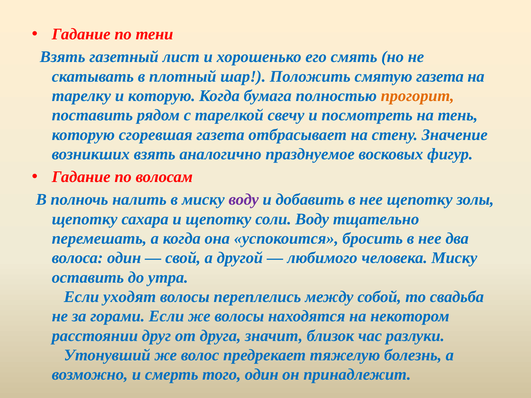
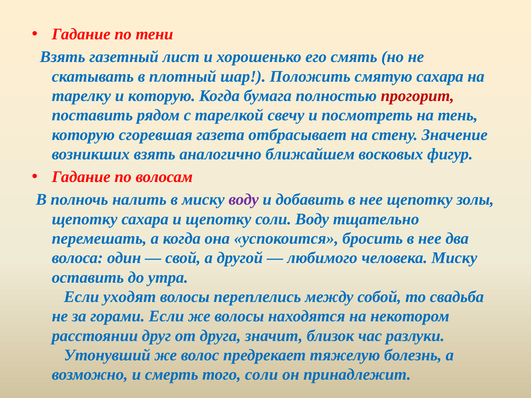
смятую газета: газета -> сахара (440, 76)
прогорит colour: orange -> red (417, 96)
празднуемое: празднуемое -> ближайшем (310, 154)
того один: один -> соли (262, 375)
